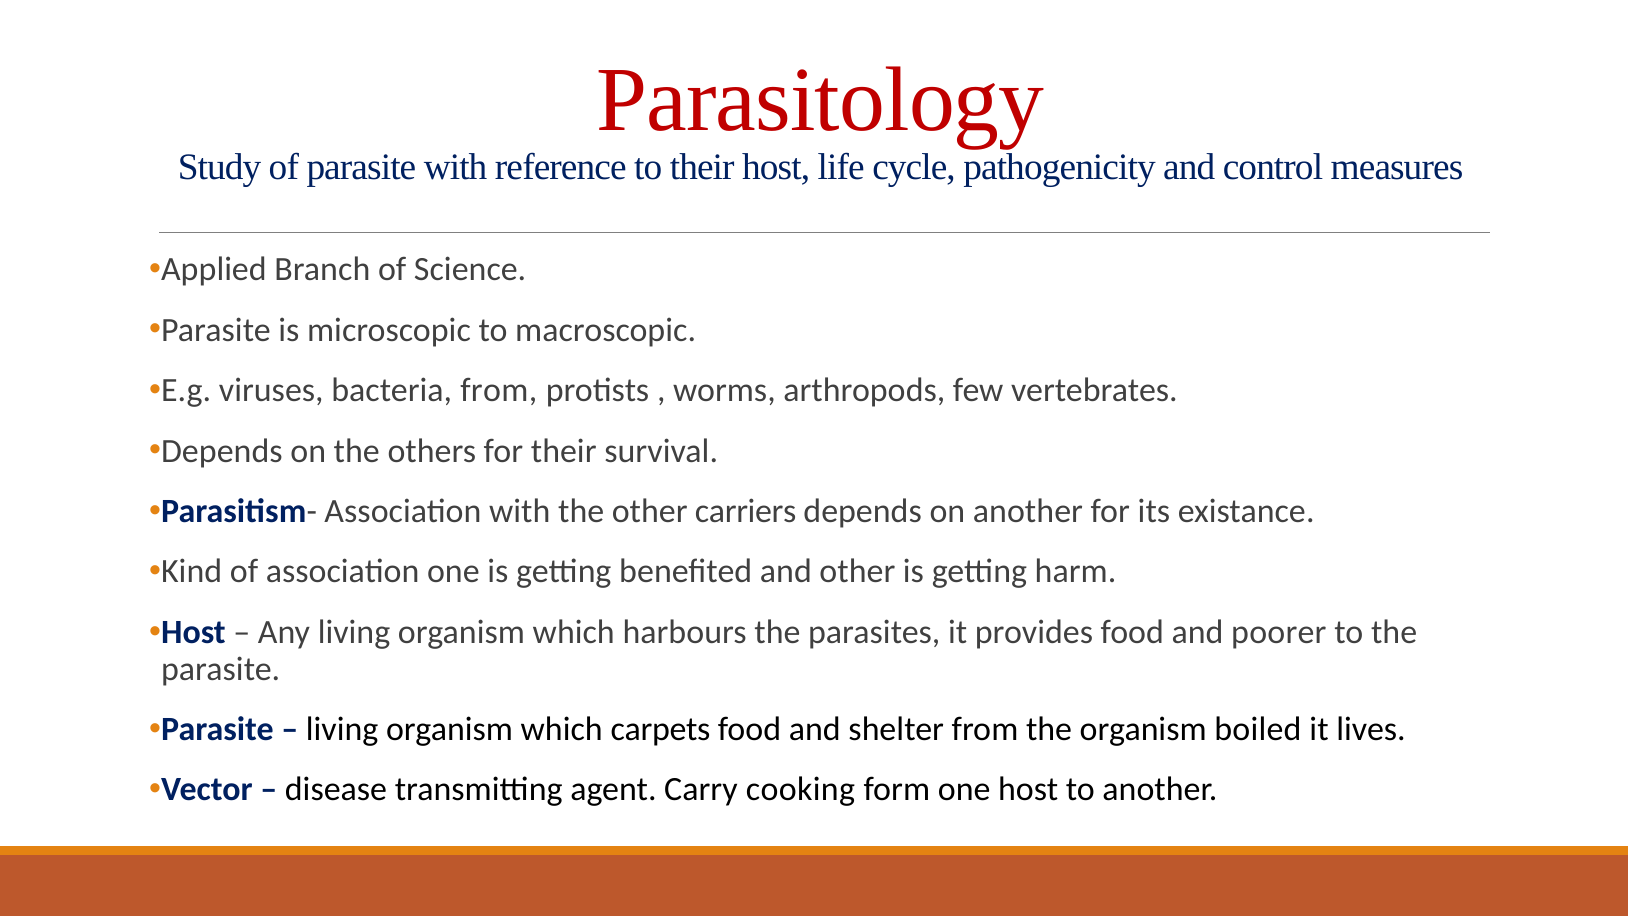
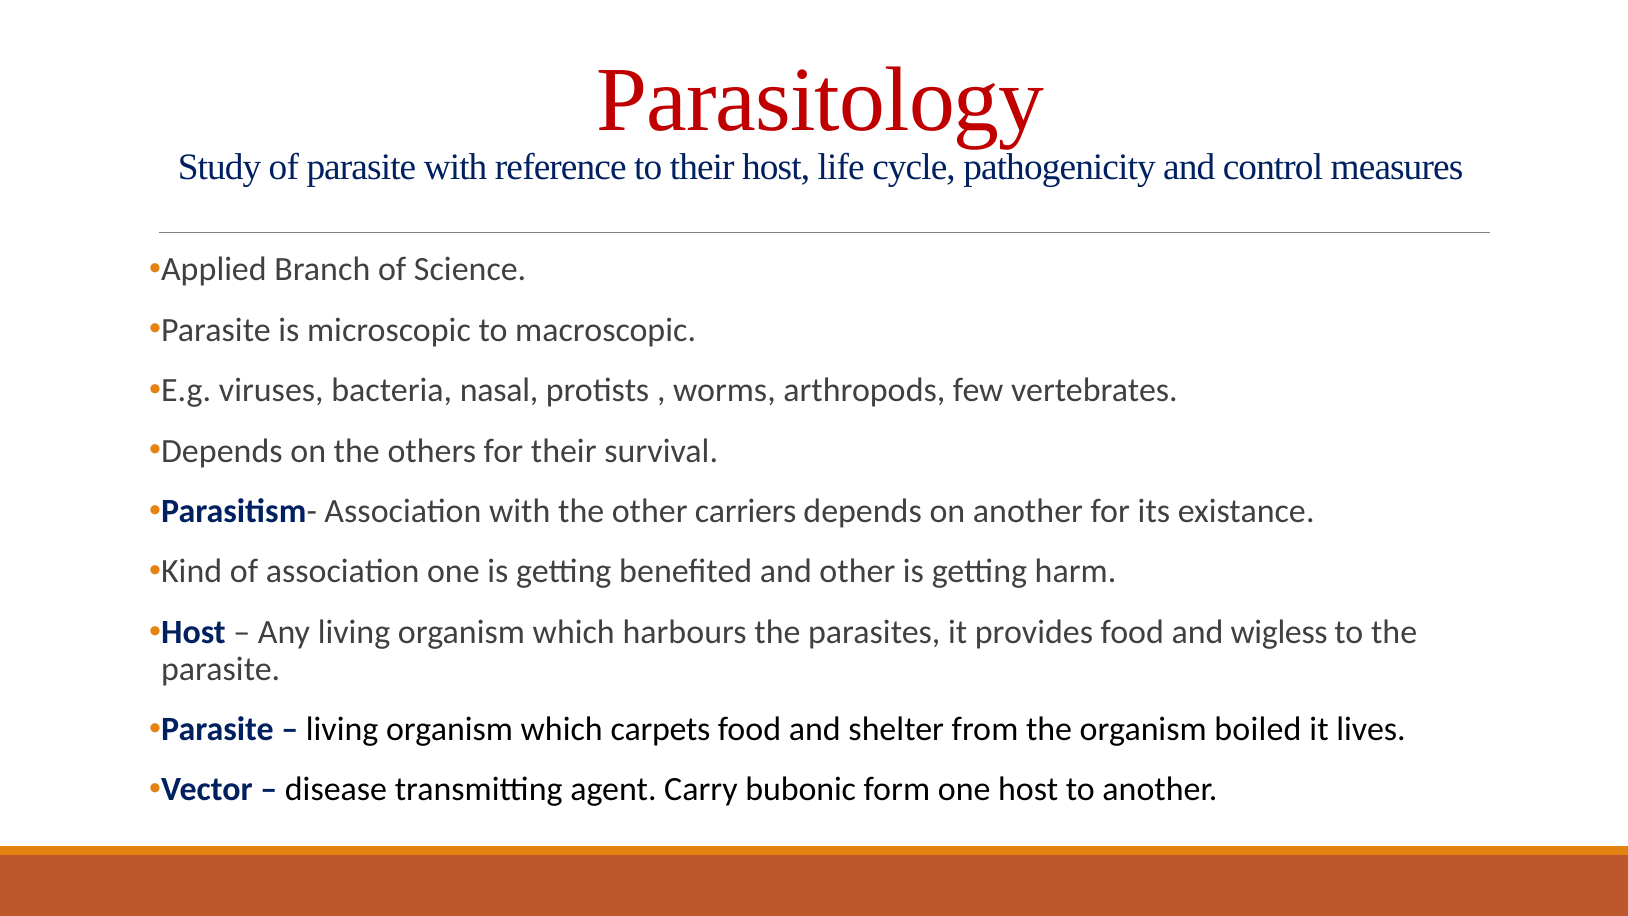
bacteria from: from -> nasal (499, 390)
poorer: poorer -> wigless (1279, 632)
cooking: cooking -> bubonic (801, 790)
